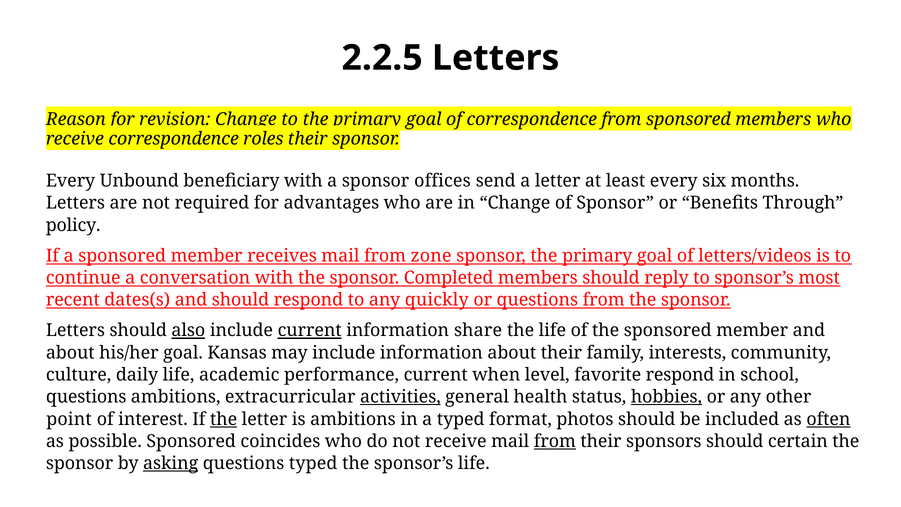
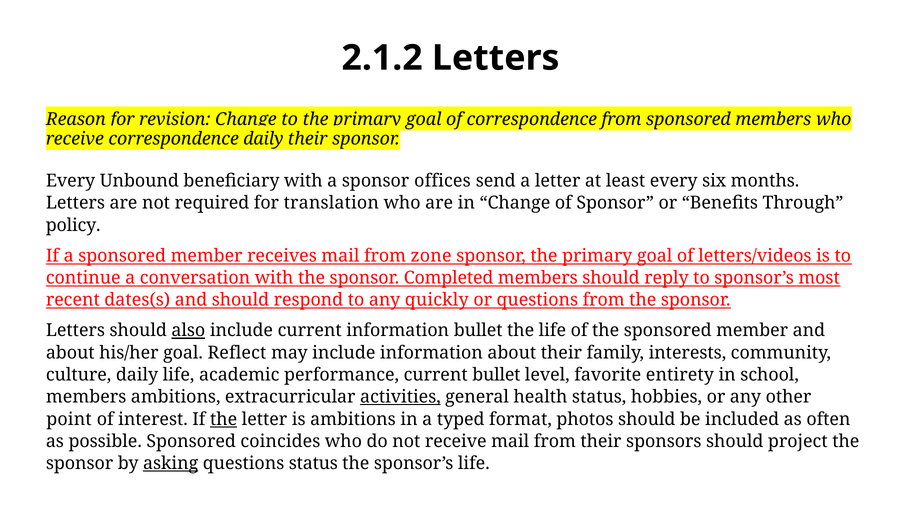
2.2.5: 2.2.5 -> 2.1.2 (382, 58)
correspondence roles: roles -> daily (263, 139)
advantages: advantages -> translation (331, 203)
current underline: present -> none (310, 330)
information share: share -> bullet (478, 330)
Kansas: Kansas -> Reflect (237, 353)
current when: when -> bullet (496, 375)
favorite respond: respond -> entirety (680, 375)
questions: questions -> members (86, 397)
hobbies underline: present -> none (666, 397)
often underline: present -> none (828, 419)
from underline: present -> none (555, 441)
certain: certain -> project (798, 441)
questions typed: typed -> status (313, 463)
